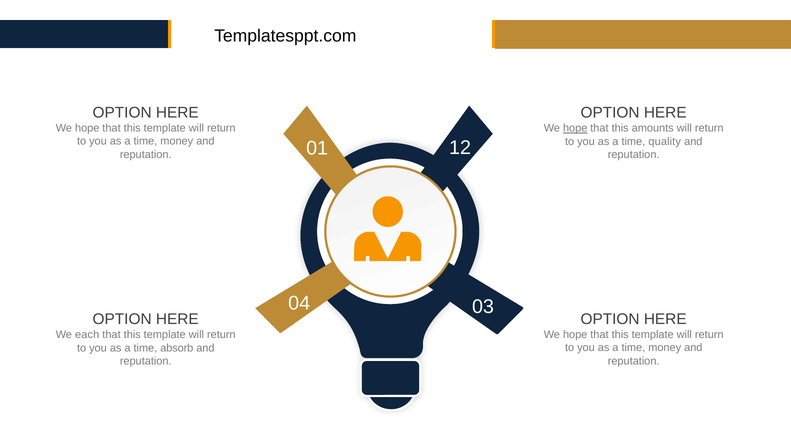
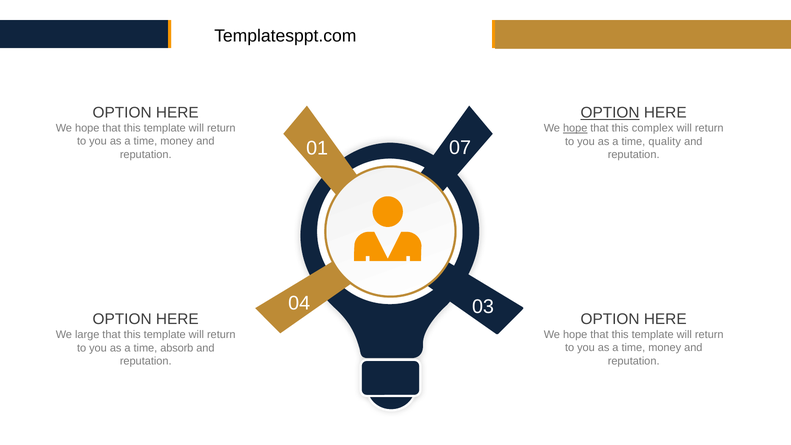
OPTION underline: none -> present (610, 113)
amounts: amounts -> complex (653, 128)
12: 12 -> 07 (460, 148)
each: each -> large (87, 335)
